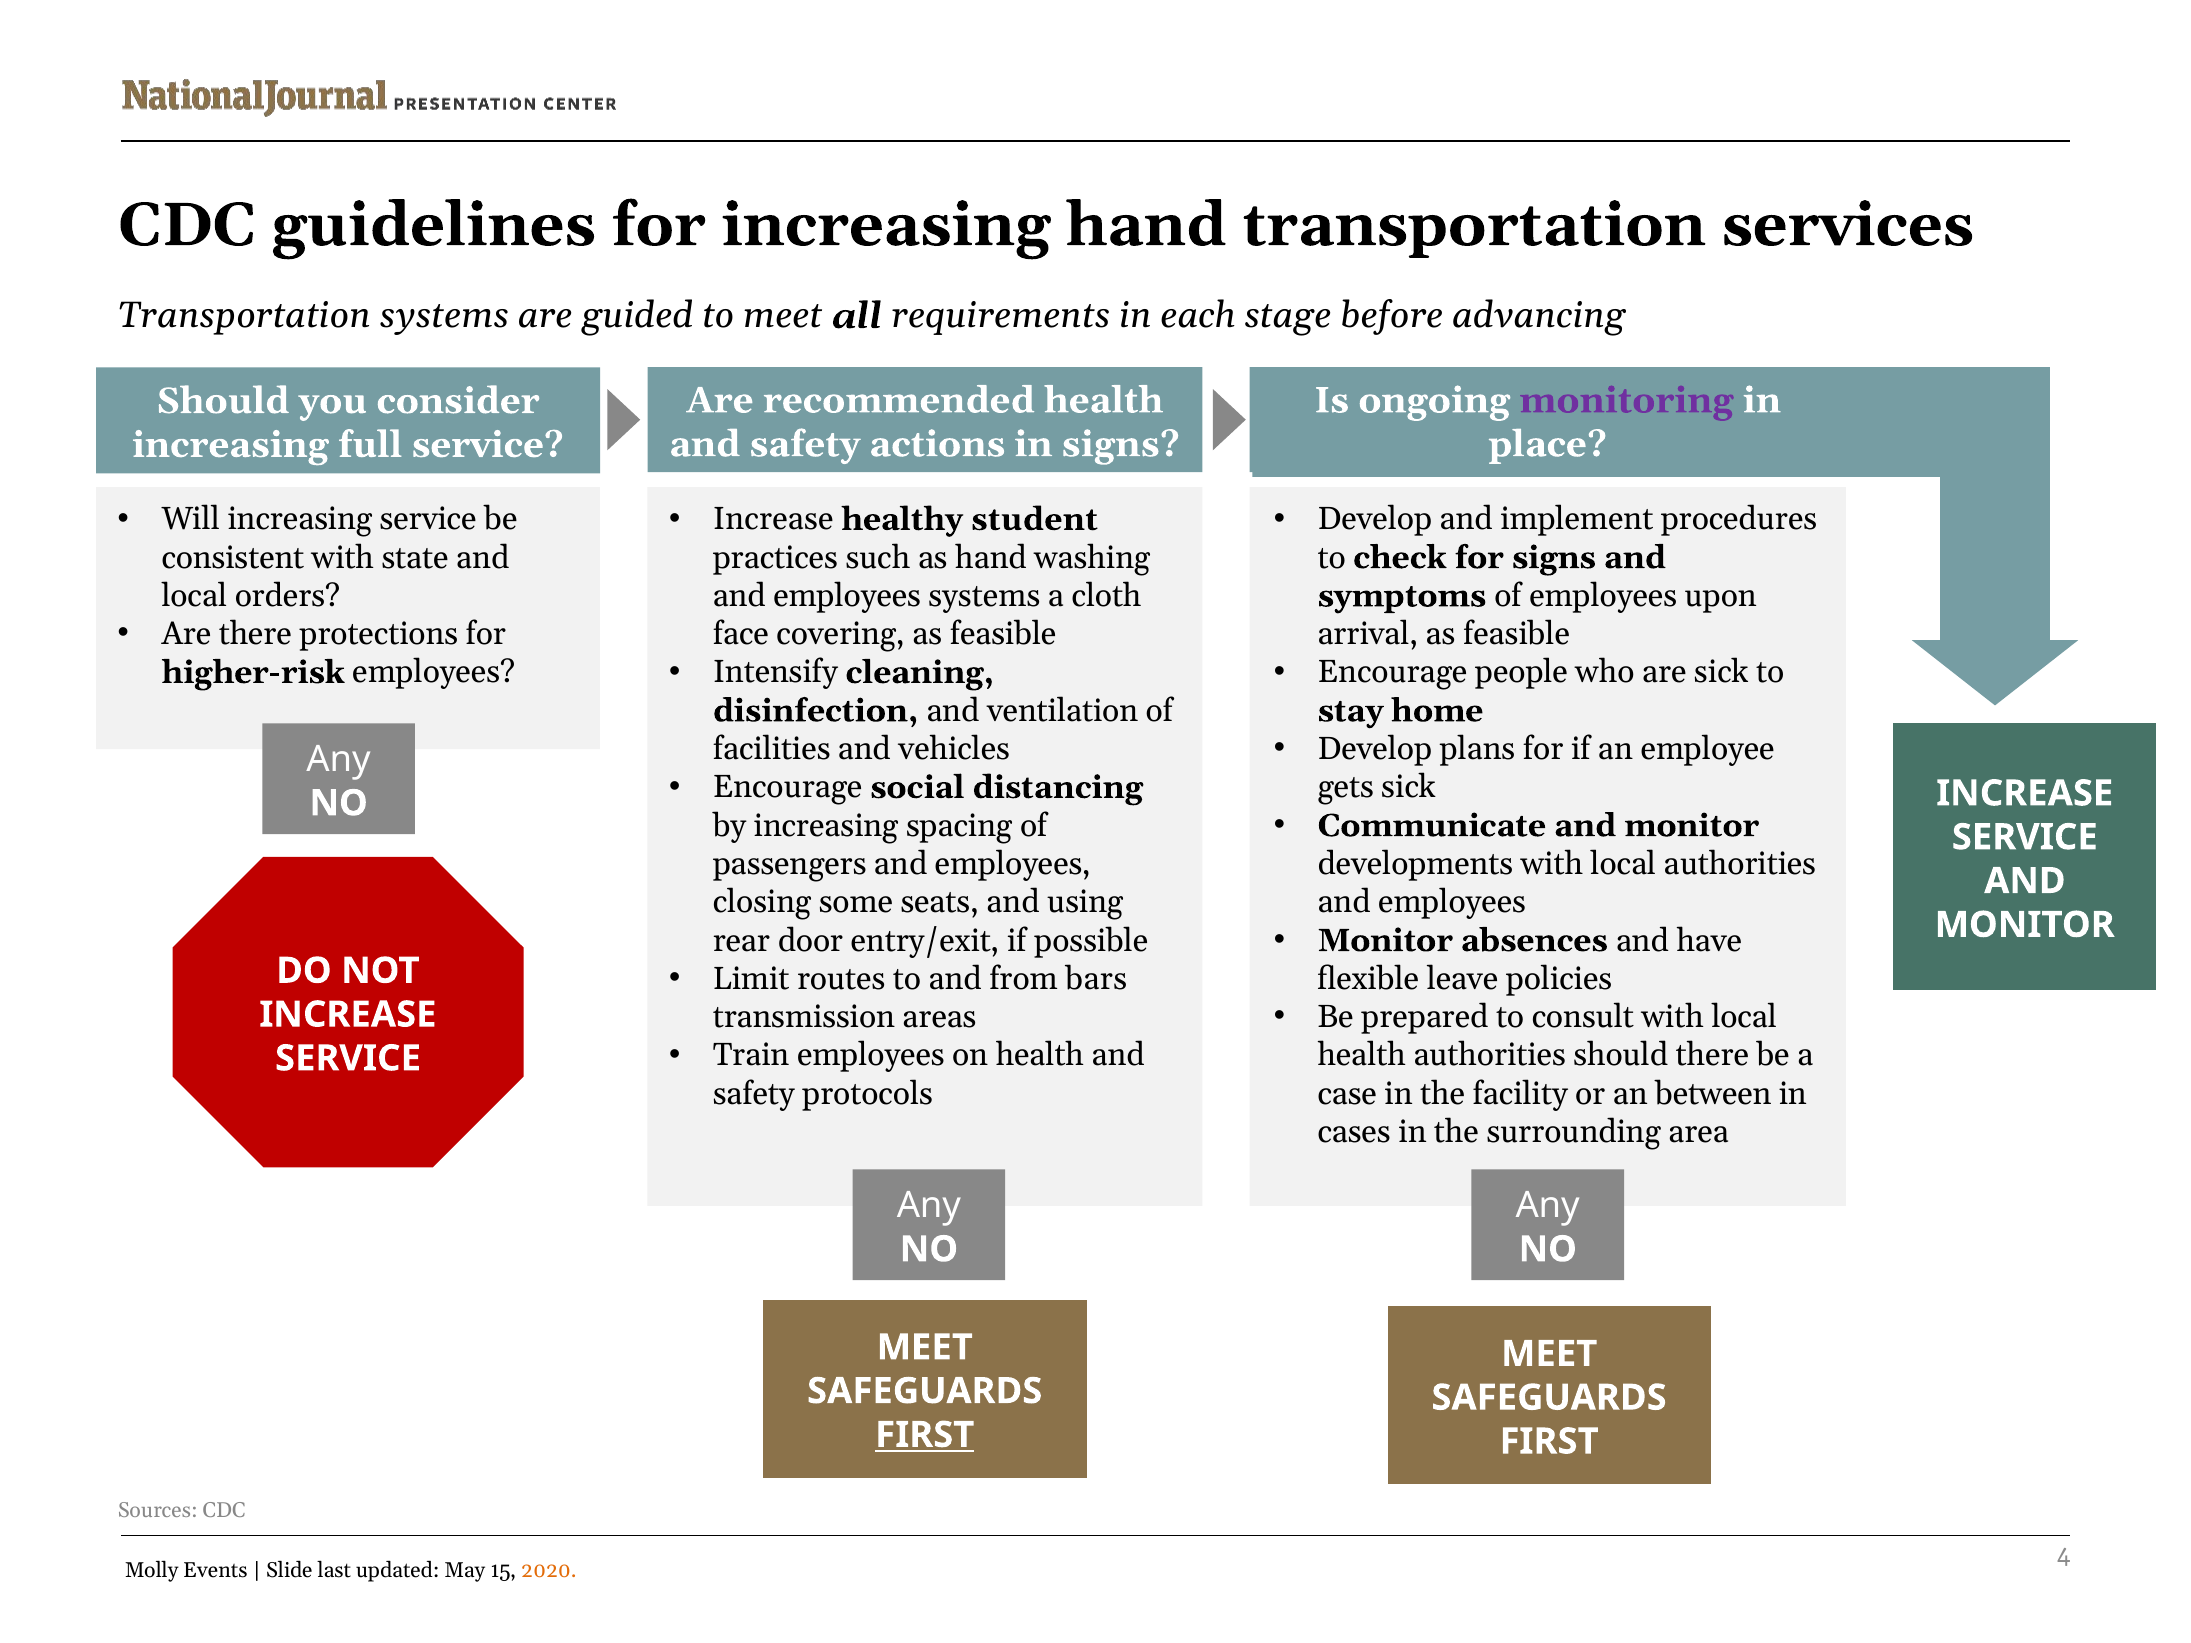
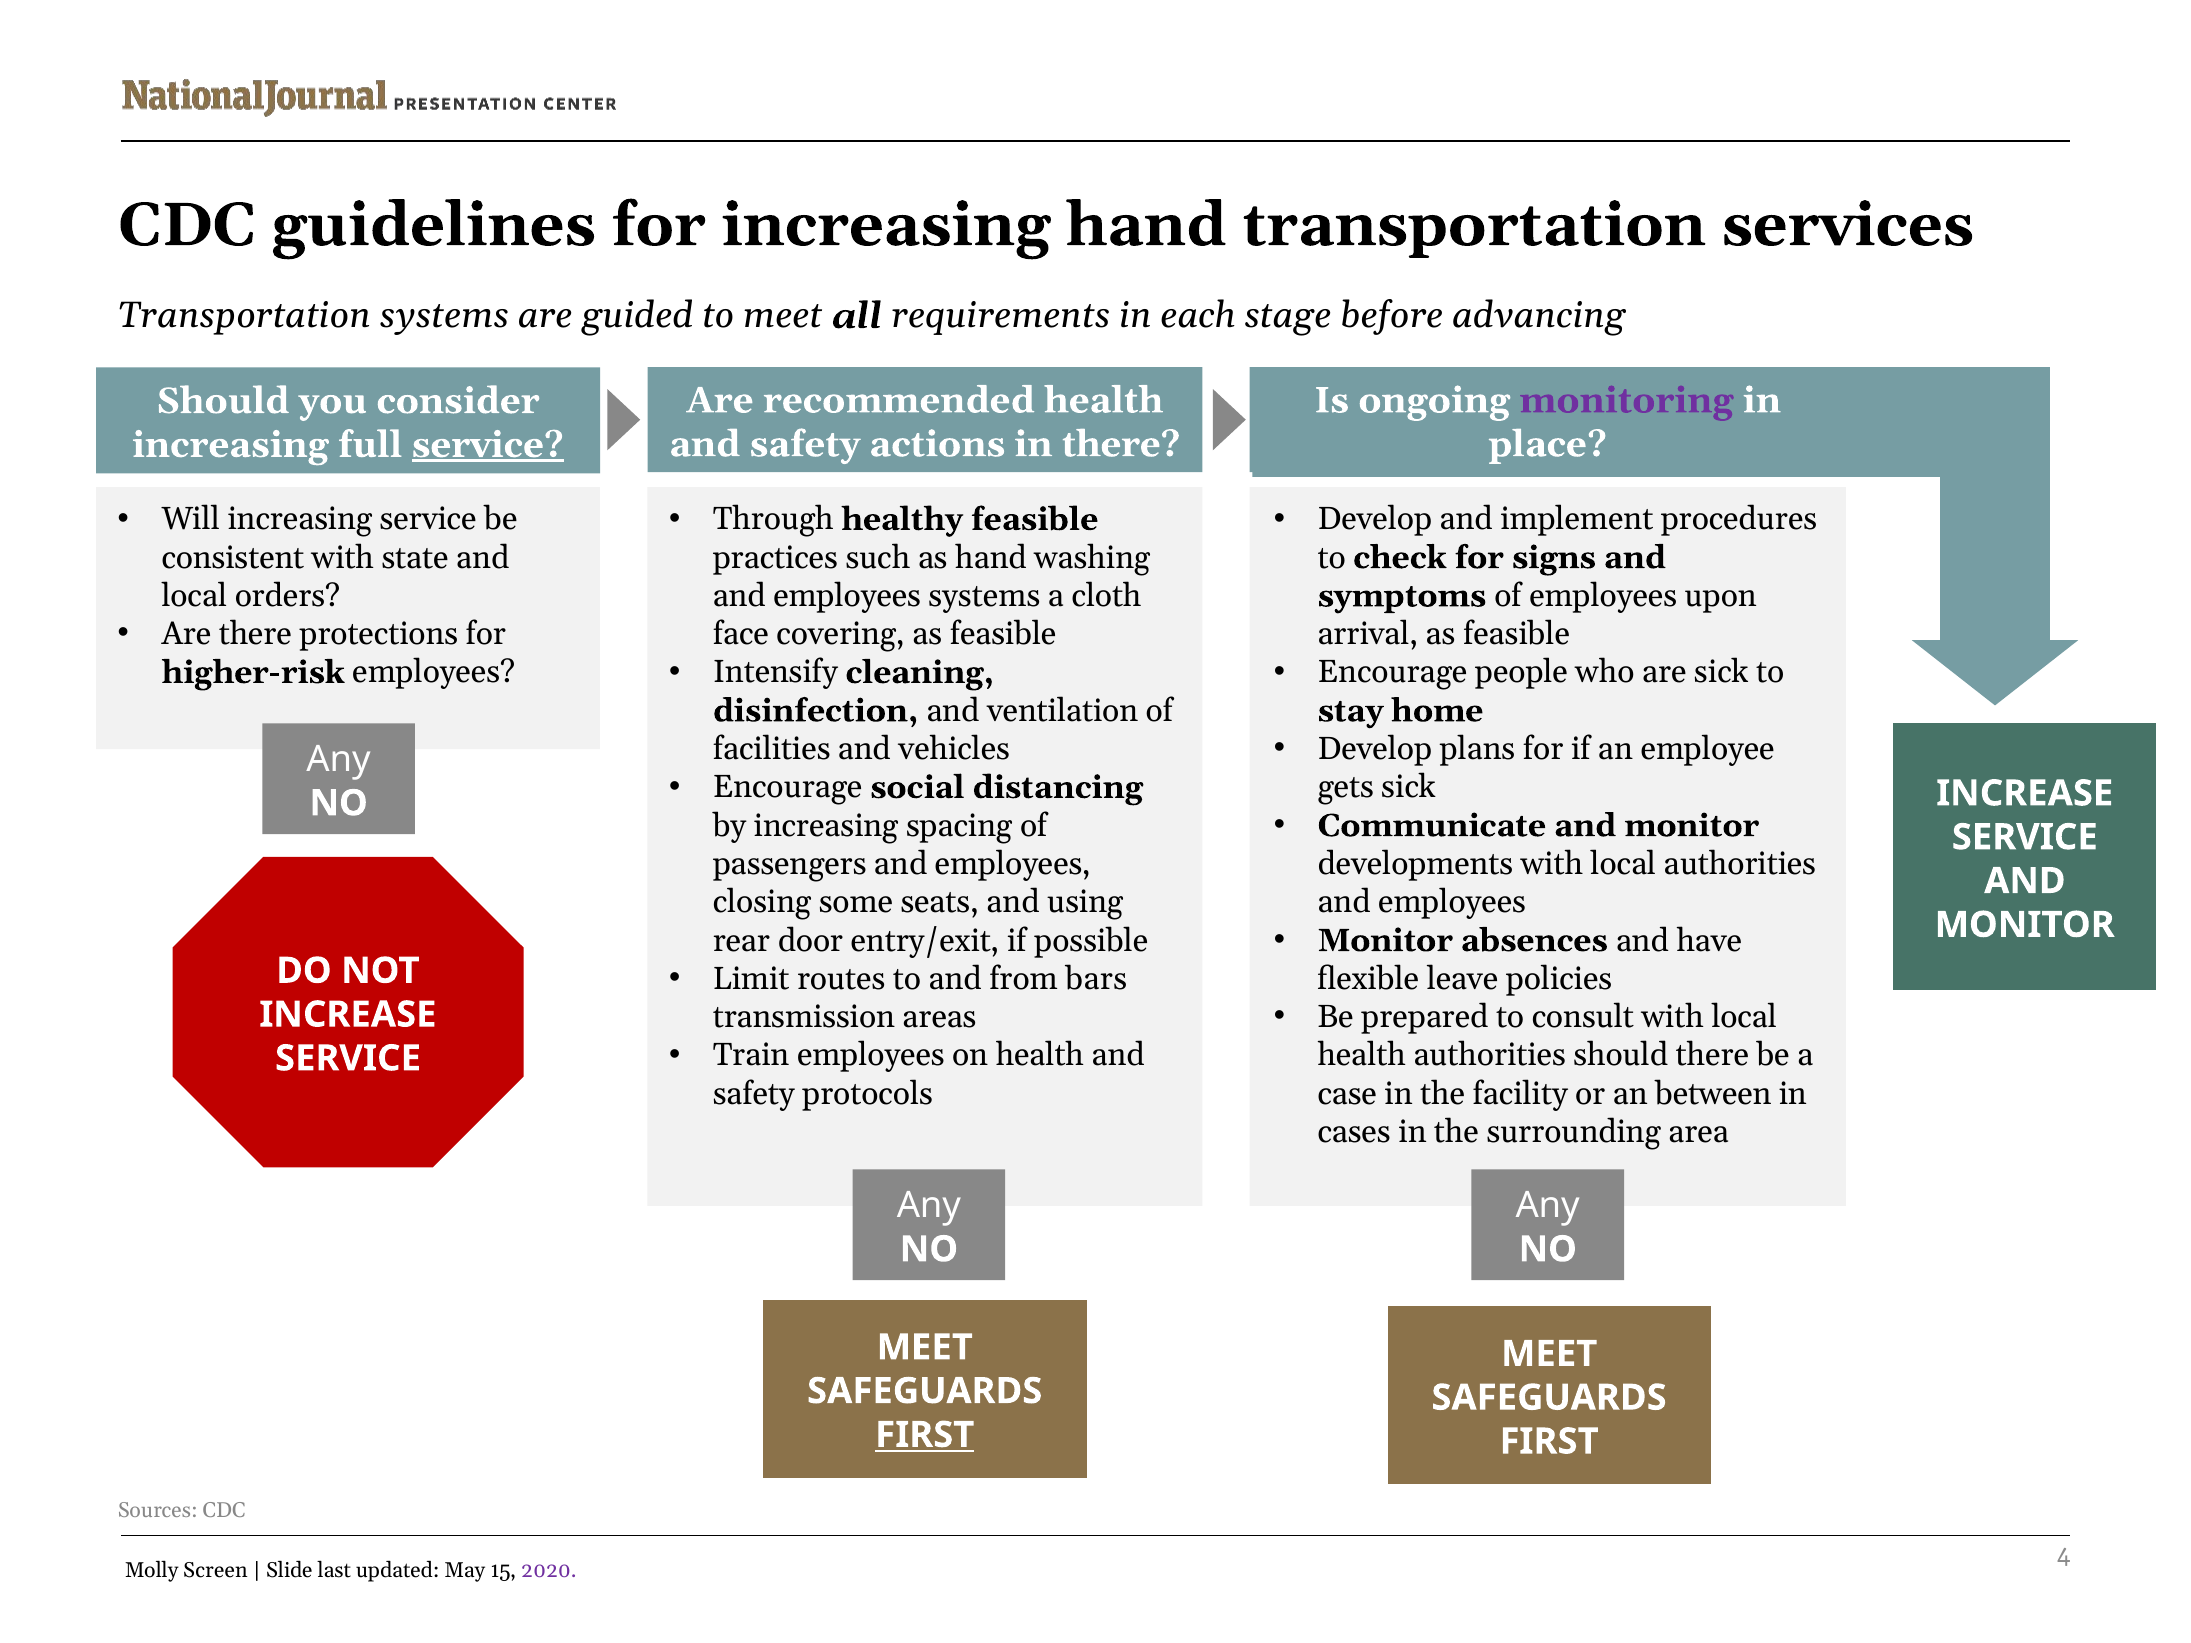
in signs: signs -> there (1121, 444)
service underline: none -> present (488, 445)
Increase: Increase -> Through (773, 519)
healthy student: student -> feasible (1035, 519)
Events: Events -> Screen (215, 1571)
2020 colour: orange -> purple (549, 1571)
